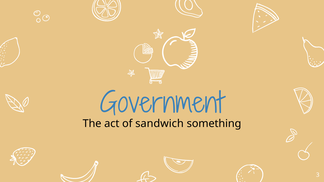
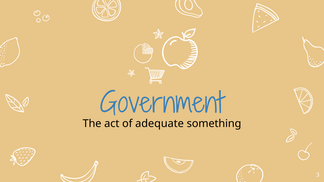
sandwich: sandwich -> adequate (160, 124)
